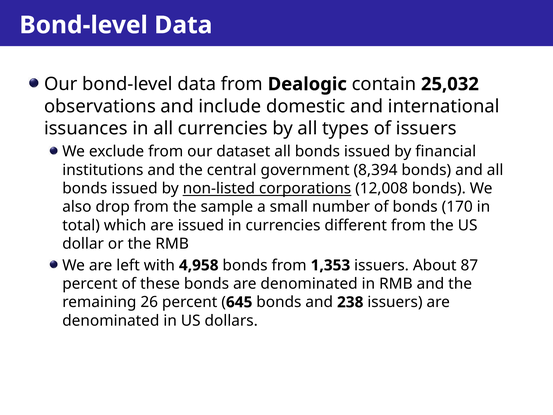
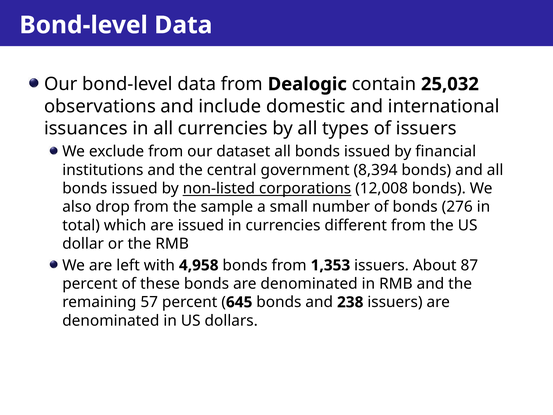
170: 170 -> 276 (457, 207)
26: 26 -> 57 (149, 302)
